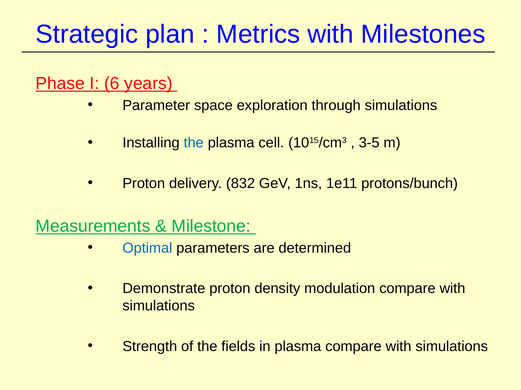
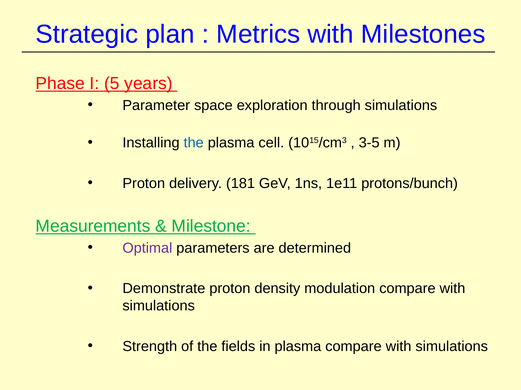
6: 6 -> 5 (112, 84)
832: 832 -> 181 (241, 184)
Optimal colour: blue -> purple (147, 249)
